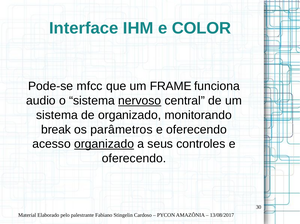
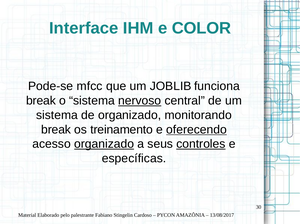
FRAME: FRAME -> JOBLIB (171, 86)
audio: audio -> break (41, 101)
parâmetros: parâmetros -> treinamento (122, 130)
oferecendo underline: none -> present (196, 130)
controles underline: none -> present (201, 145)
oferecendo: oferecendo -> específicas (134, 159)
